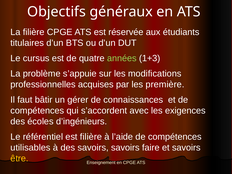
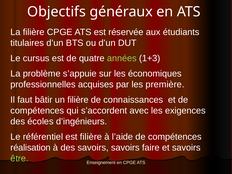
modifications: modifications -> économiques (155, 74)
un gérer: gérer -> filière (78, 100)
utilisables: utilisables -> réalisation (31, 148)
être colour: yellow -> light green (19, 158)
